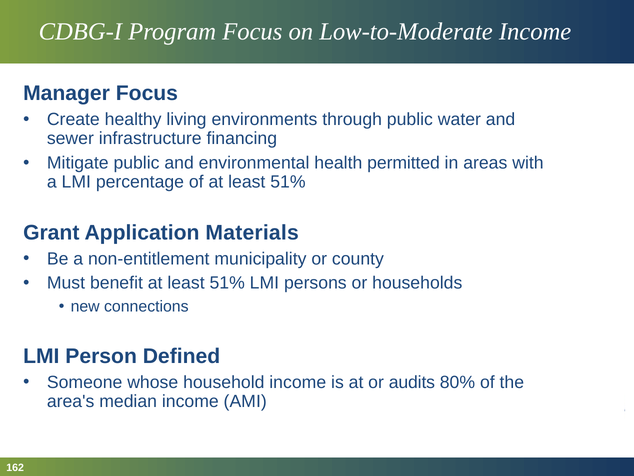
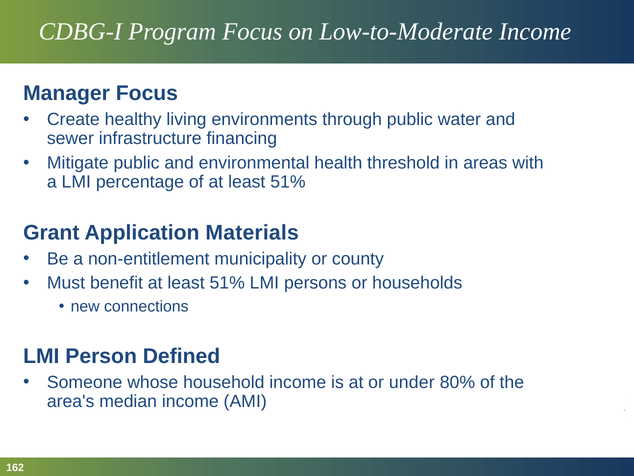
permitted: permitted -> threshold (404, 163)
audits: audits -> under (412, 382)
